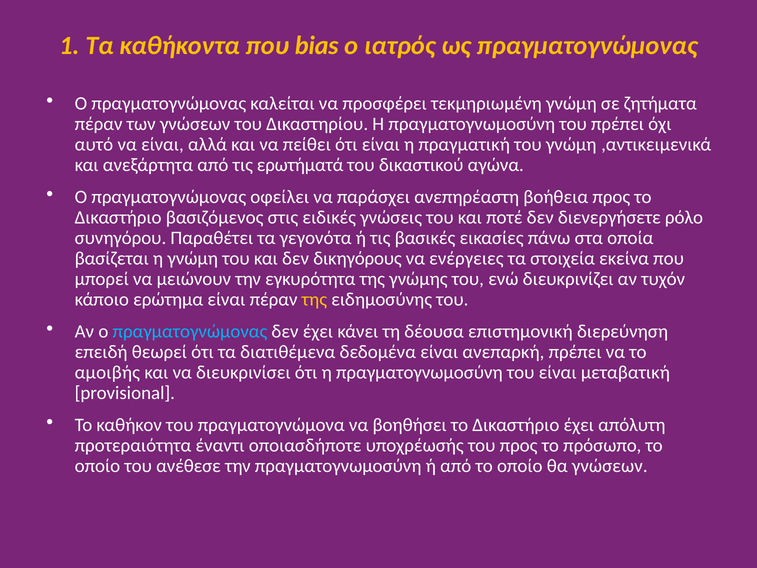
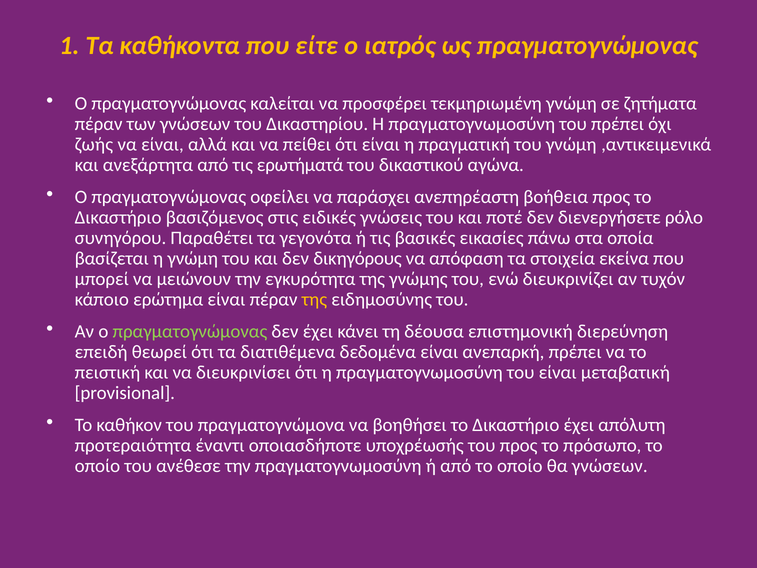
bias: bias -> είτε (316, 45)
αυτό: αυτό -> ζωής (94, 144)
ενέργειες: ενέργειες -> απόφαση (466, 258)
πραγματογνώμονας colour: light blue -> light green (190, 331)
αμοιβής: αμοιβής -> πειστική (107, 372)
